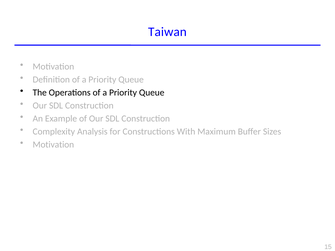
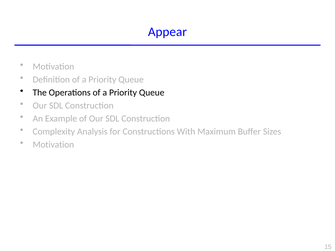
Taiwan: Taiwan -> Appear (167, 32)
